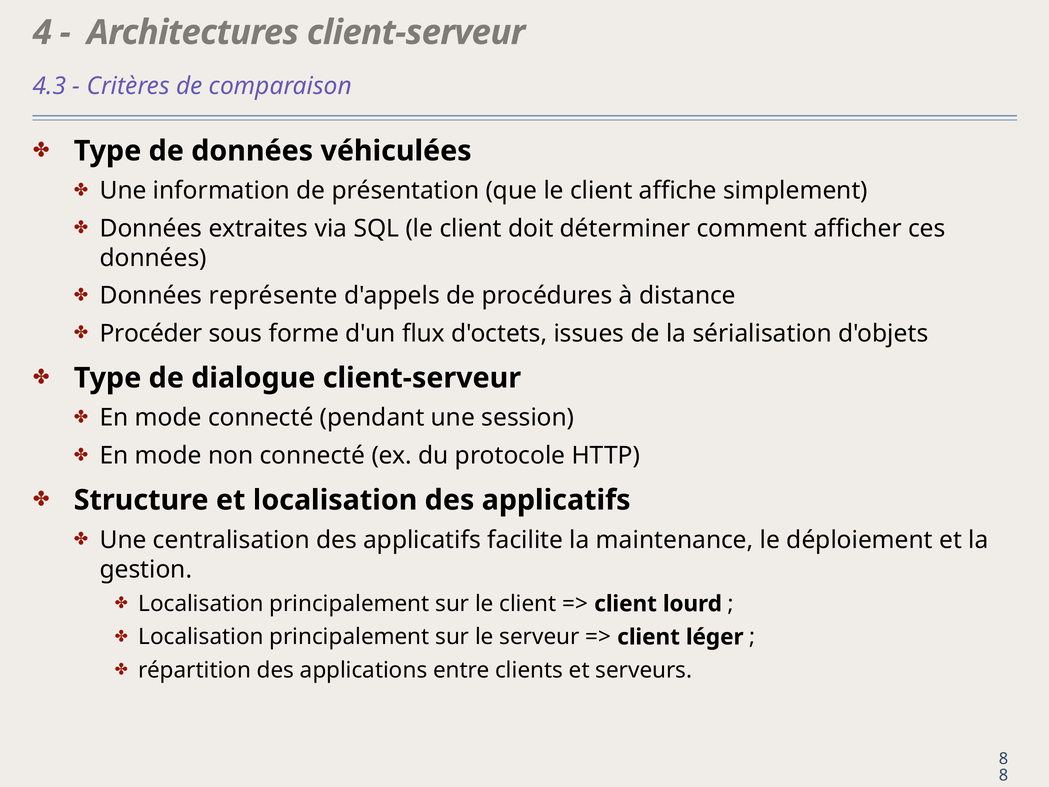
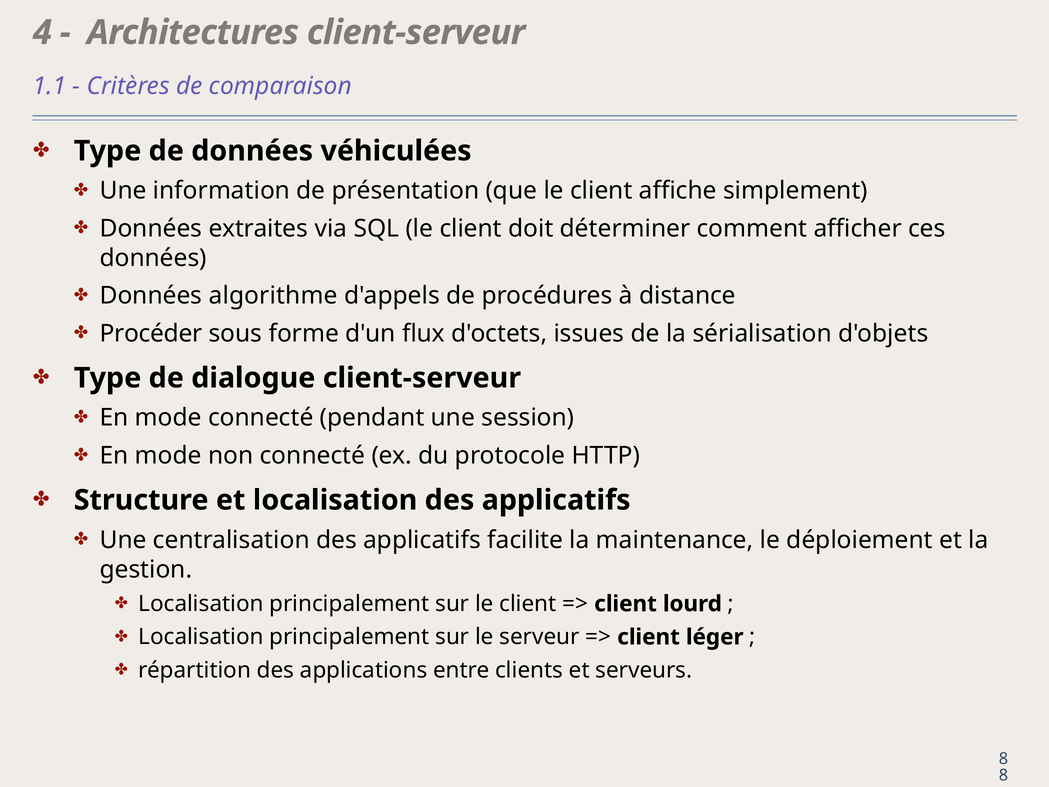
4.3: 4.3 -> 1.1 (49, 86)
représente: représente -> algorithme (273, 296)
